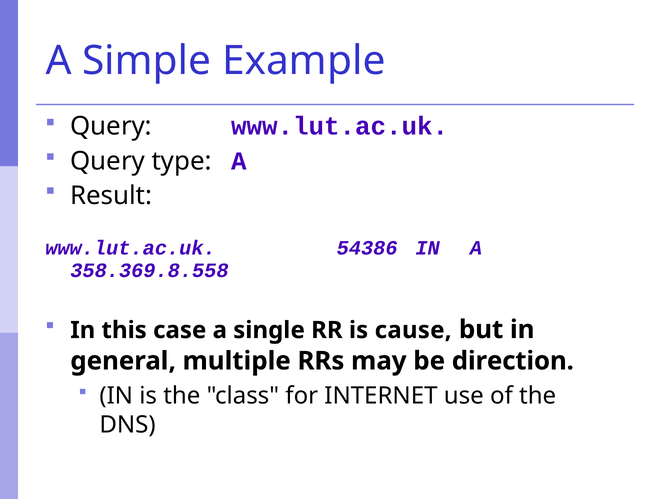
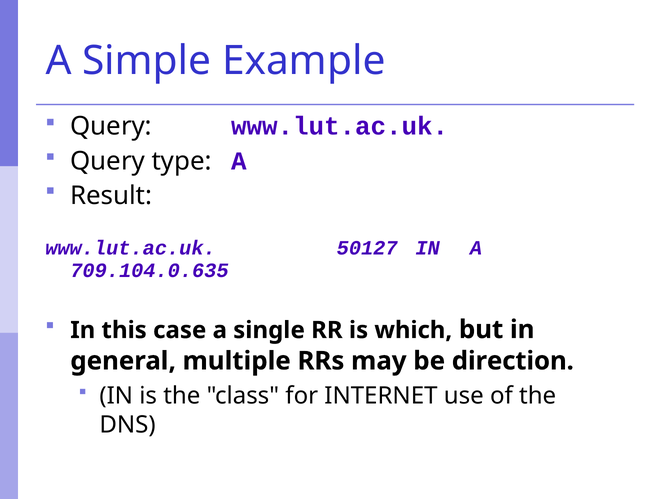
54386: 54386 -> 50127 (367, 248)
358.369.8.558: 358.369.8.558 -> 709.104.0.635 (149, 271)
cause: cause -> which (413, 331)
